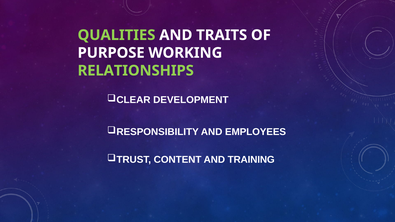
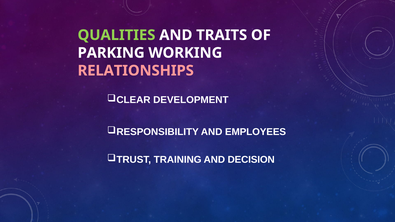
PURPOSE: PURPOSE -> PARKING (111, 53)
RELATIONSHIPS colour: light green -> pink (136, 71)
CONTENT: CONTENT -> TRAINING (178, 160)
TRAINING: TRAINING -> DECISION (251, 160)
